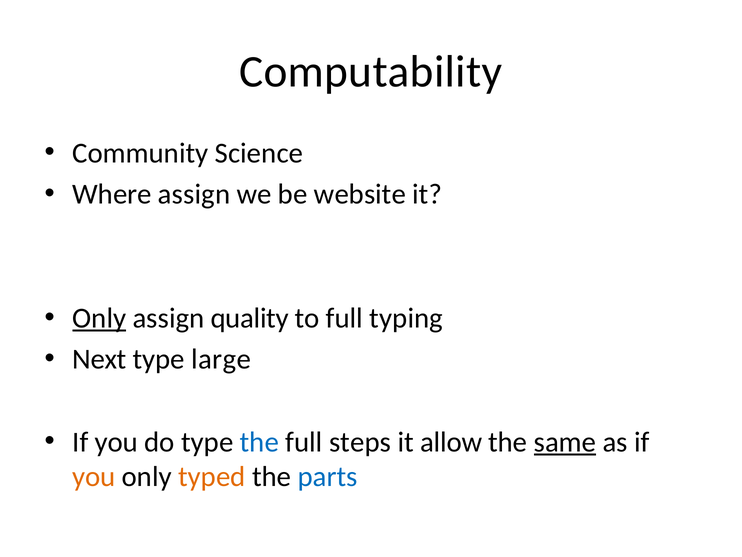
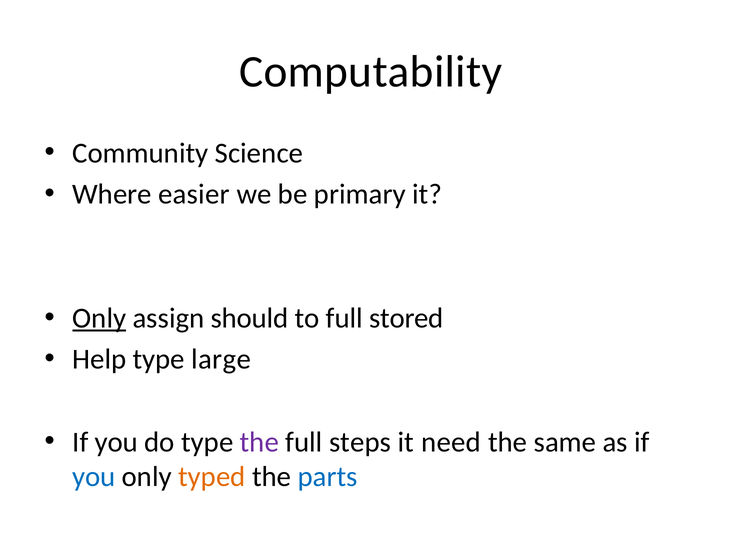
Where assign: assign -> easier (194, 194)
website: website -> primary (360, 194)
quality: quality -> should (250, 318)
typing: typing -> stored (406, 318)
Next: Next -> Help (99, 359)
the colour: blue -> purple (259, 442)
allow: allow -> need (451, 442)
same underline: present -> none (565, 442)
you colour: orange -> blue (94, 476)
